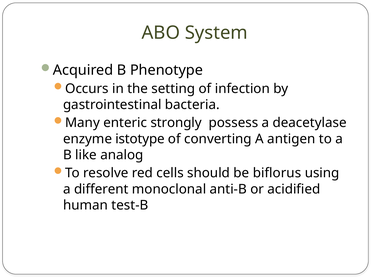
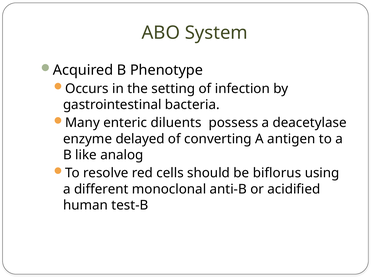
strongly: strongly -> diluents (176, 123)
istotype: istotype -> delayed (140, 139)
